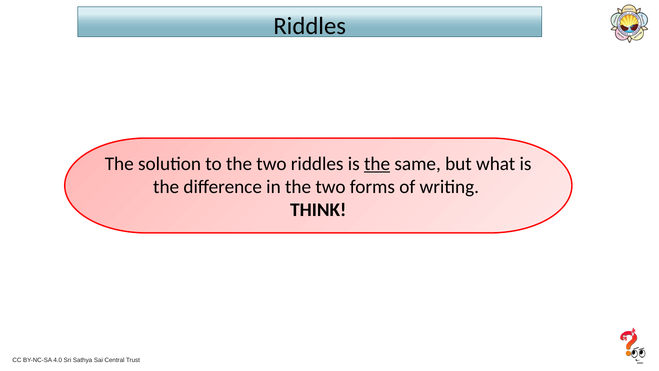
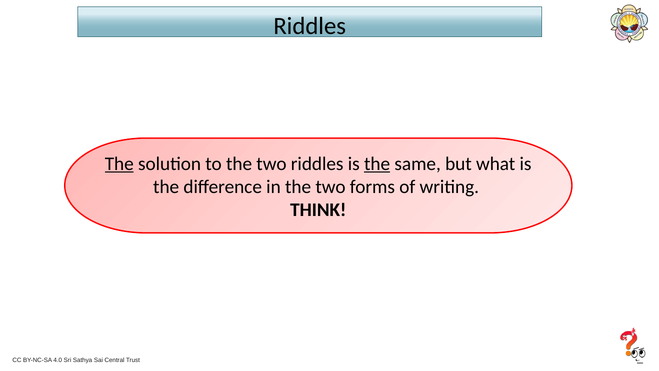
The underline: none -> present (119, 164)
